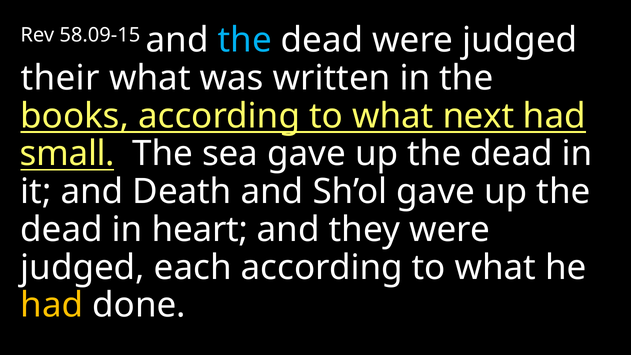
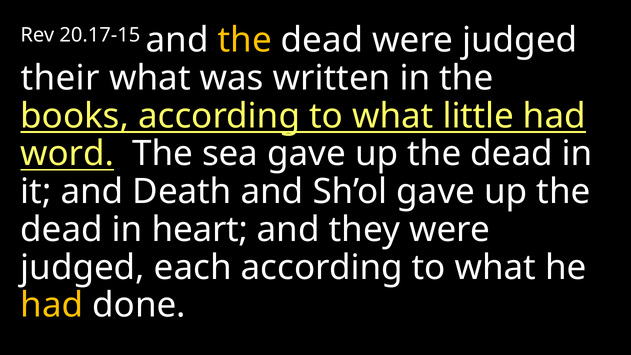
58.09-15: 58.09-15 -> 20.17-15 (100, 35)
the colour: light blue -> yellow (245, 40)
next: next -> little (478, 116)
small: small -> word (67, 154)
